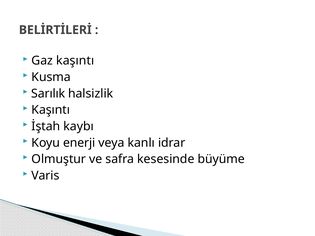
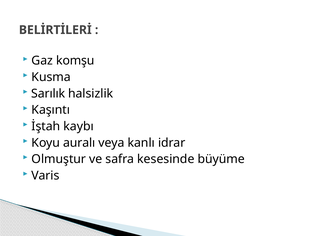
Gaz kaşıntı: kaşıntı -> komşu (75, 61)
enerji: enerji -> auralı (79, 143)
